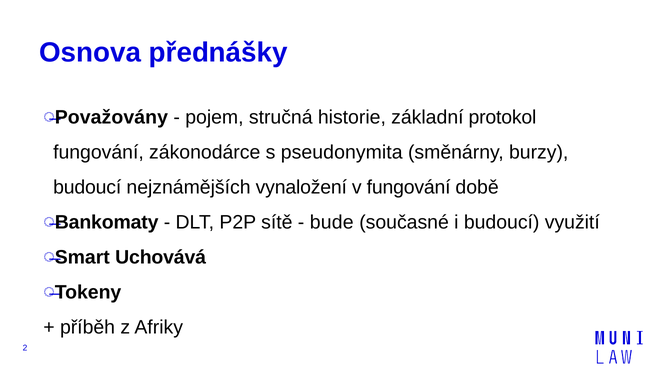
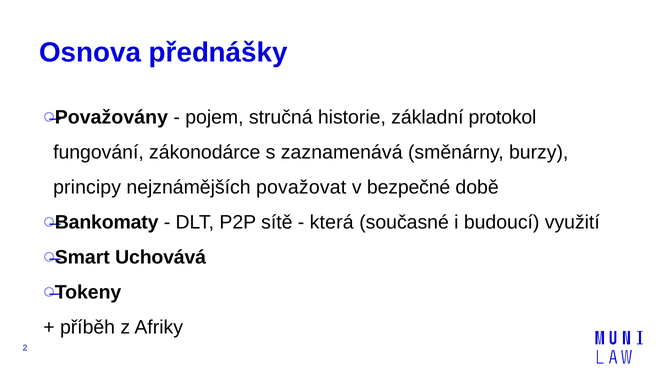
pseudonymita: pseudonymita -> zaznamenává (342, 152)
budoucí: budoucí -> principy (87, 187)
vynaložení: vynaložení -> považovat (301, 187)
v fungování: fungování -> bezpečné (409, 187)
bude: bude -> která (332, 222)
